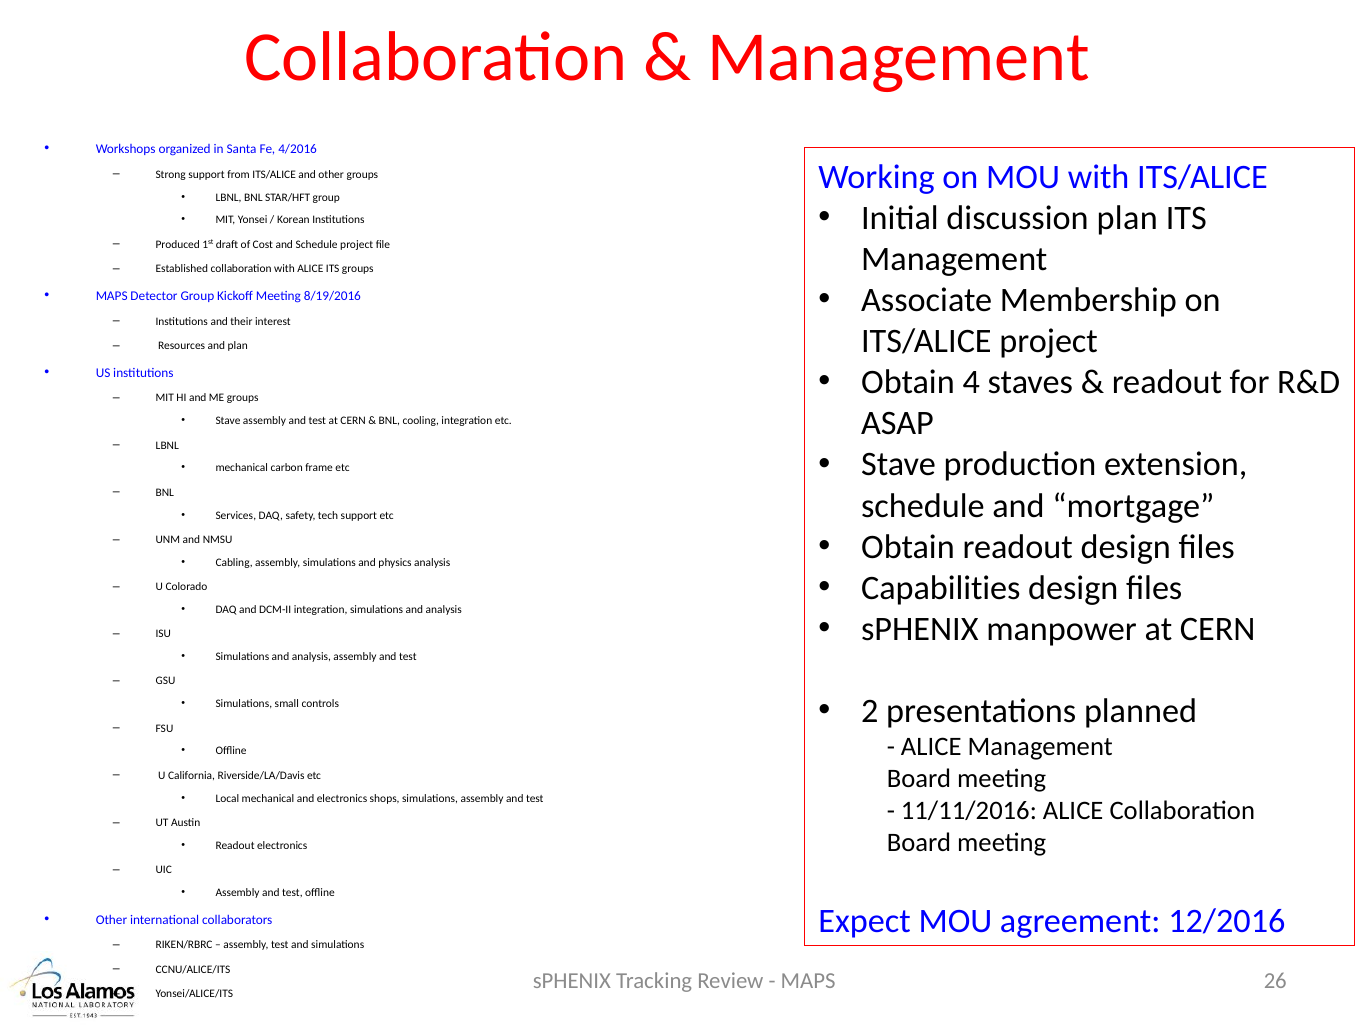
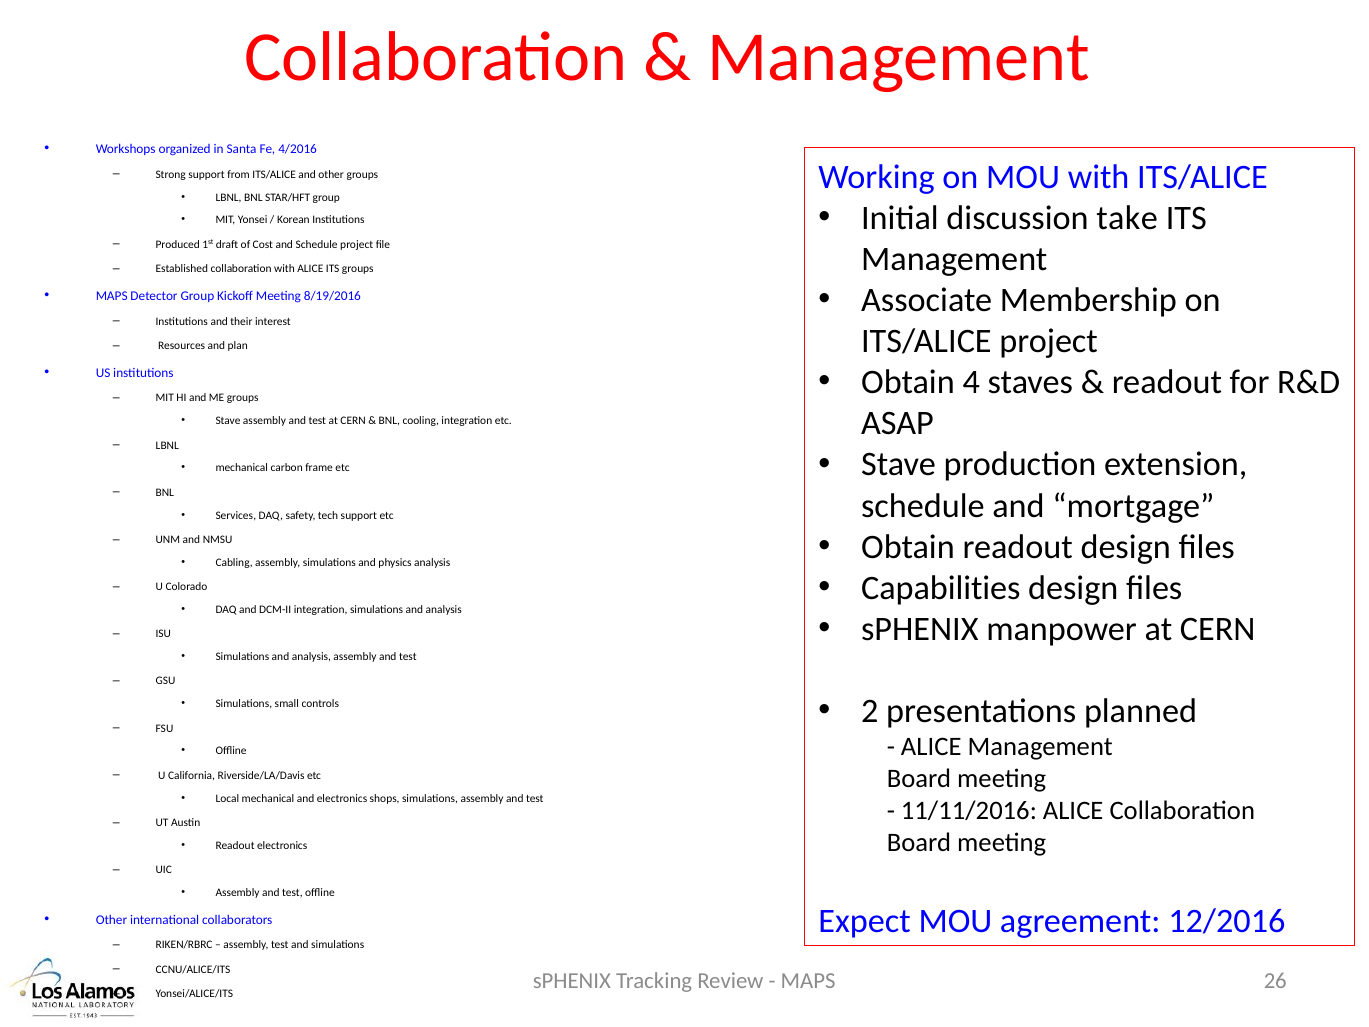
discussion plan: plan -> take (1127, 218)
